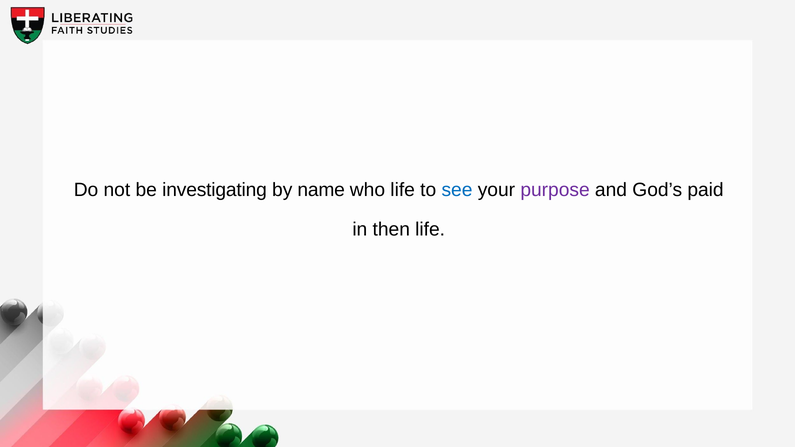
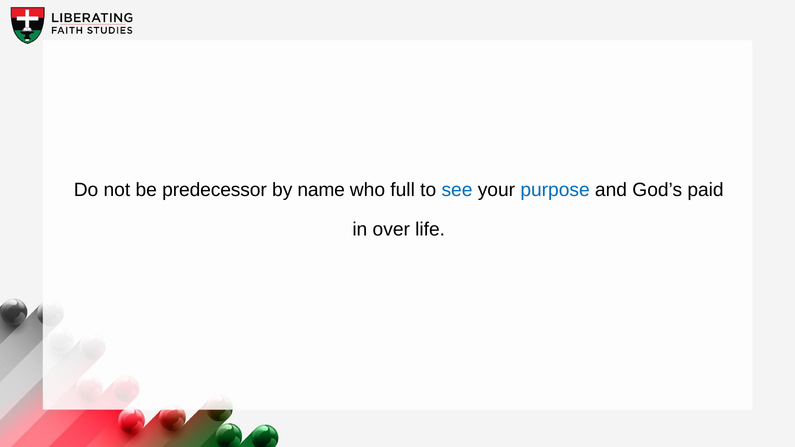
investigating: investigating -> predecessor (215, 190)
who life: life -> full (403, 190)
purpose colour: purple -> blue (555, 190)
then: then -> over (391, 229)
